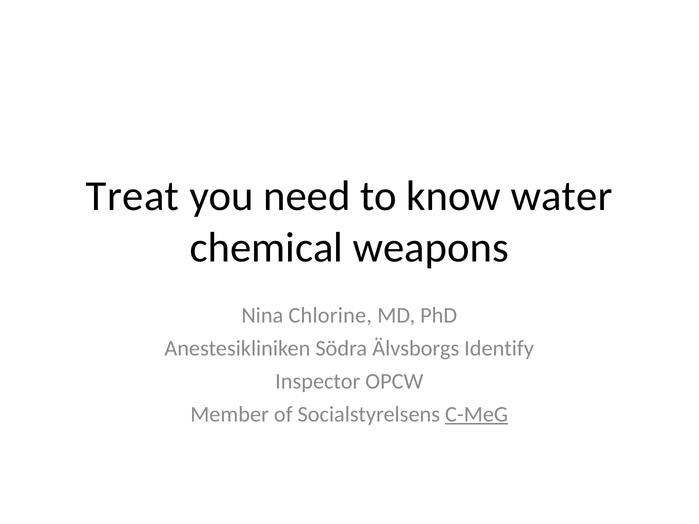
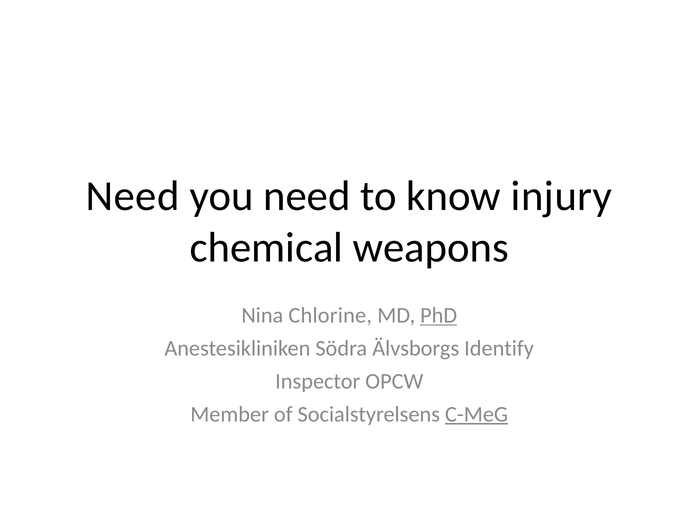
Treat: Treat -> Need (133, 196)
water: water -> injury (561, 196)
PhD underline: none -> present (439, 316)
